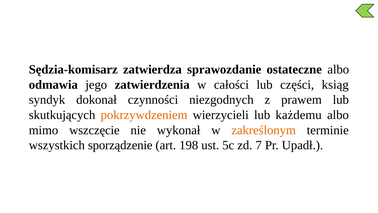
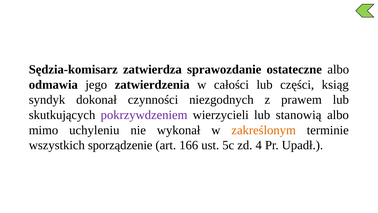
pokrzywdzeniem colour: orange -> purple (144, 115)
każdemu: każdemu -> stanowią (299, 115)
wszczęcie: wszczęcie -> uchyleniu (94, 130)
198: 198 -> 166 (189, 145)
7: 7 -> 4 (259, 145)
